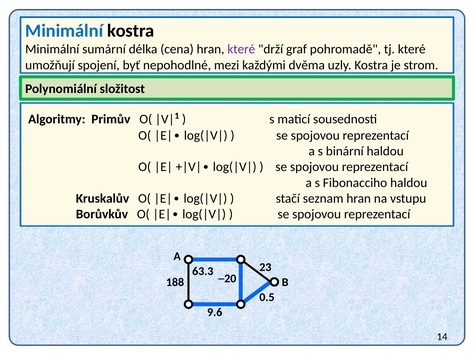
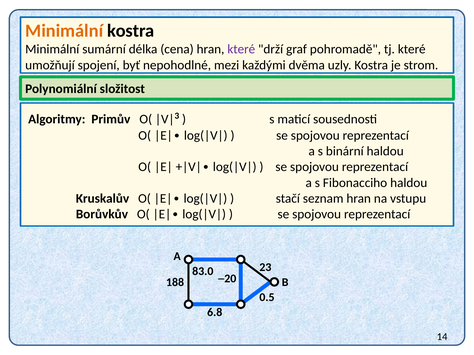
Minimální colour: blue -> orange (64, 31)
1: 1 -> 3 (177, 116)
63.3: 63.3 -> 83.0 (203, 272)
9.6: 9.6 -> 6.8 (215, 313)
